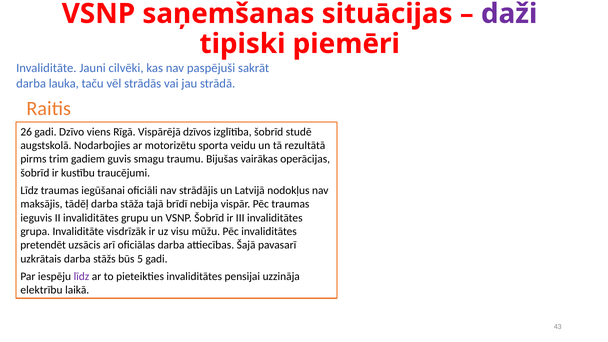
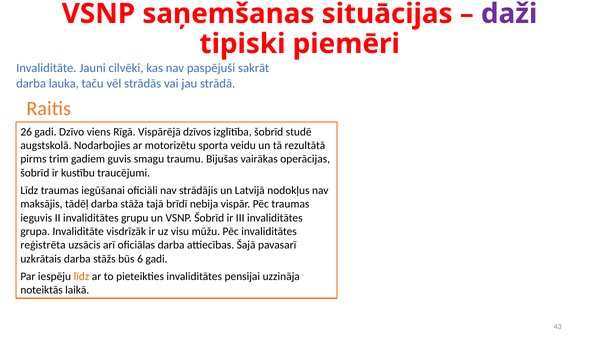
pretendēt: pretendēt -> reģistrēta (43, 245)
5: 5 -> 6 (140, 259)
līdz colour: purple -> orange (81, 276)
elektrību: elektrību -> noteiktās (42, 290)
